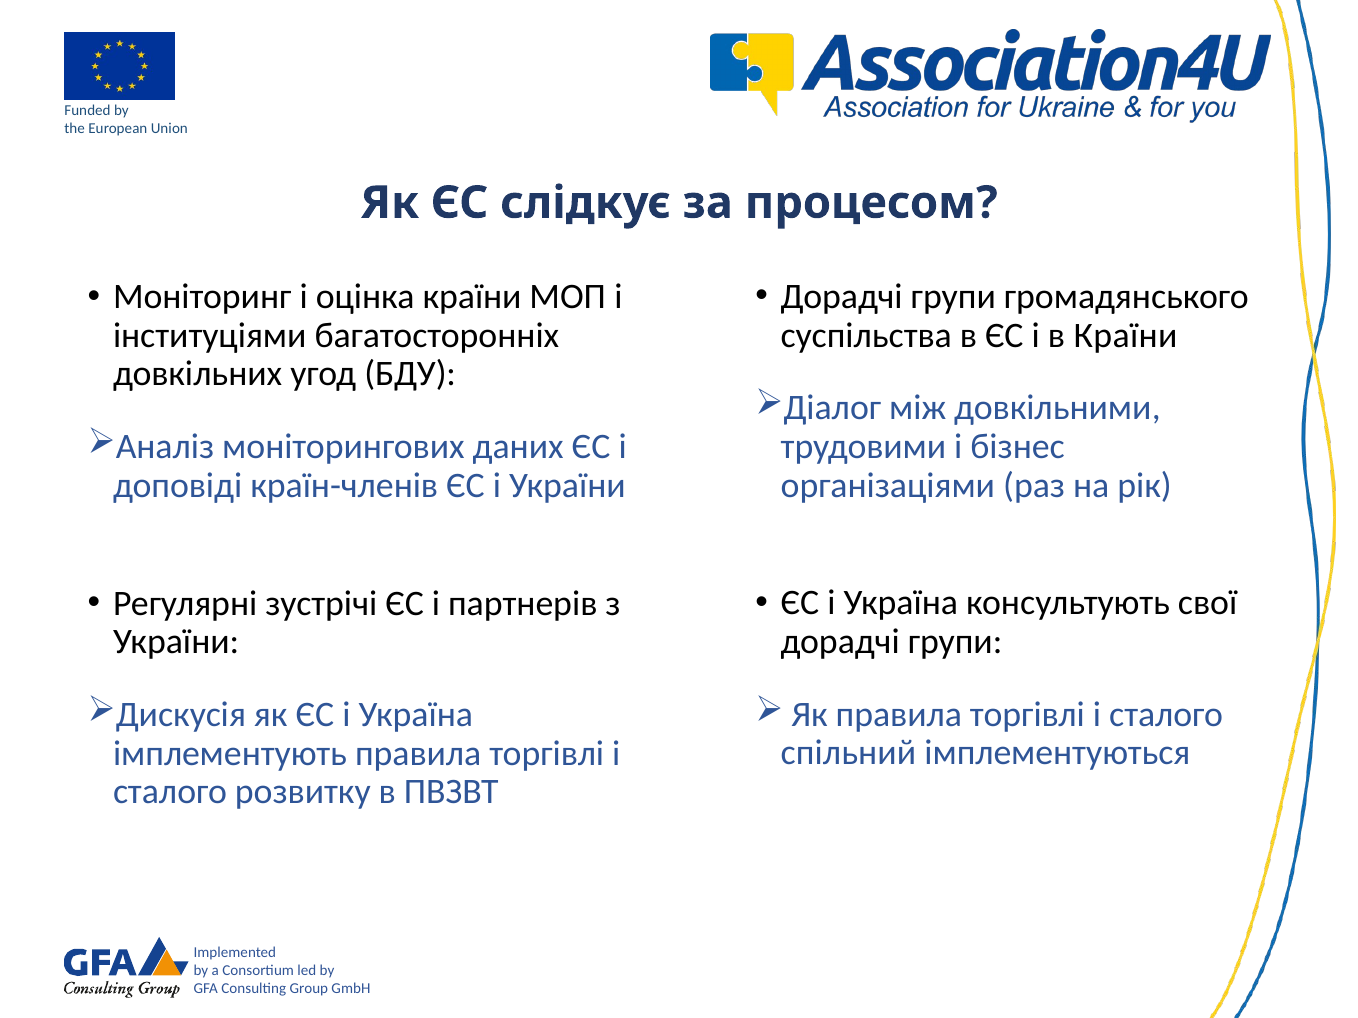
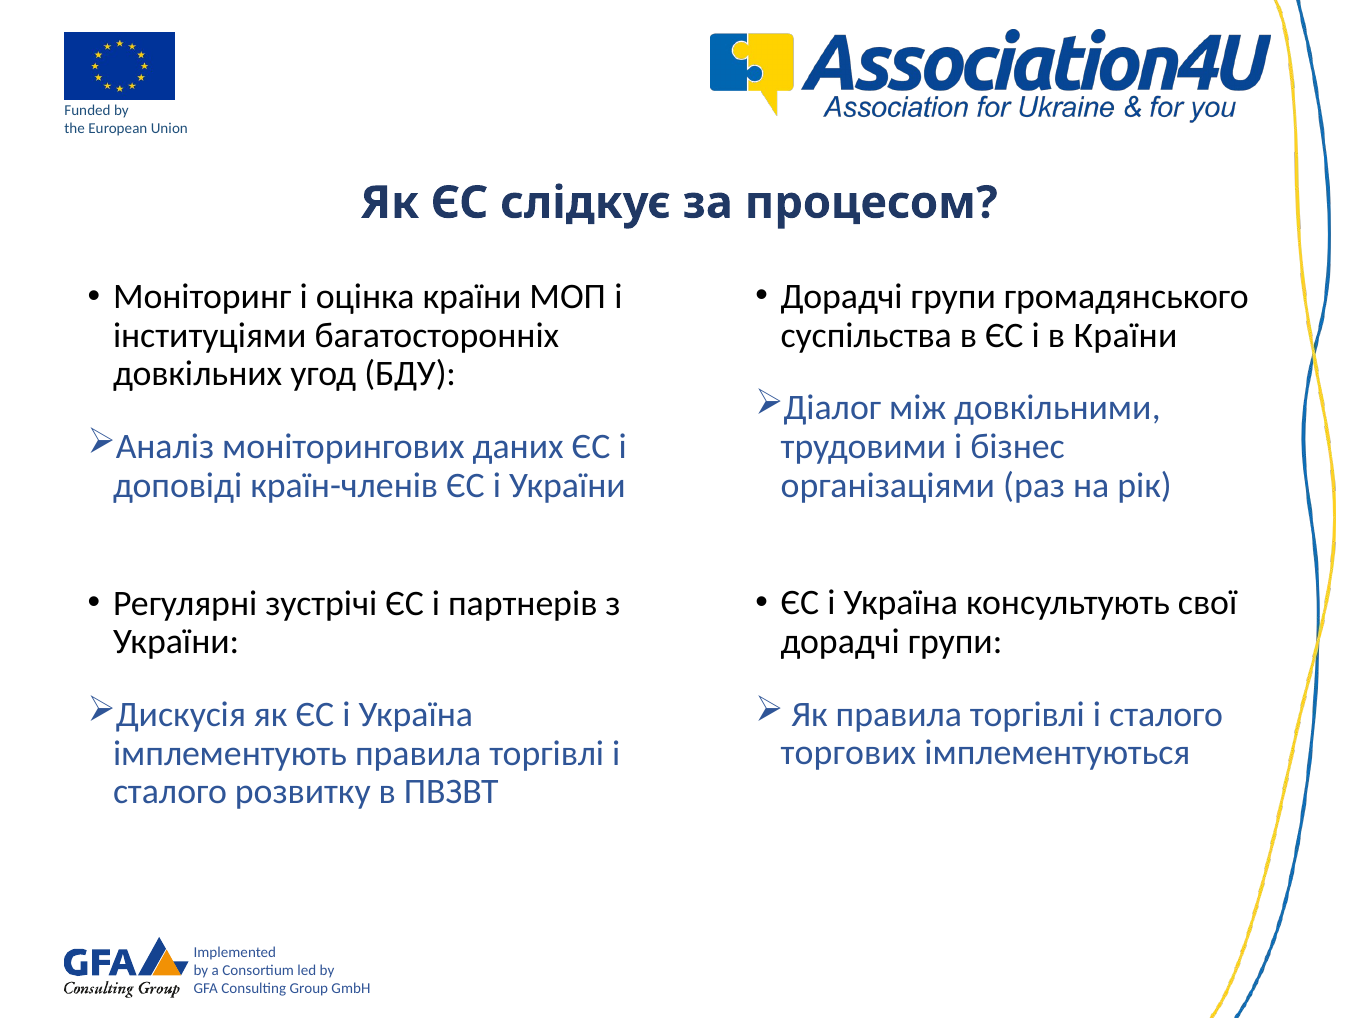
спільний: спільний -> торгових (848, 754)
